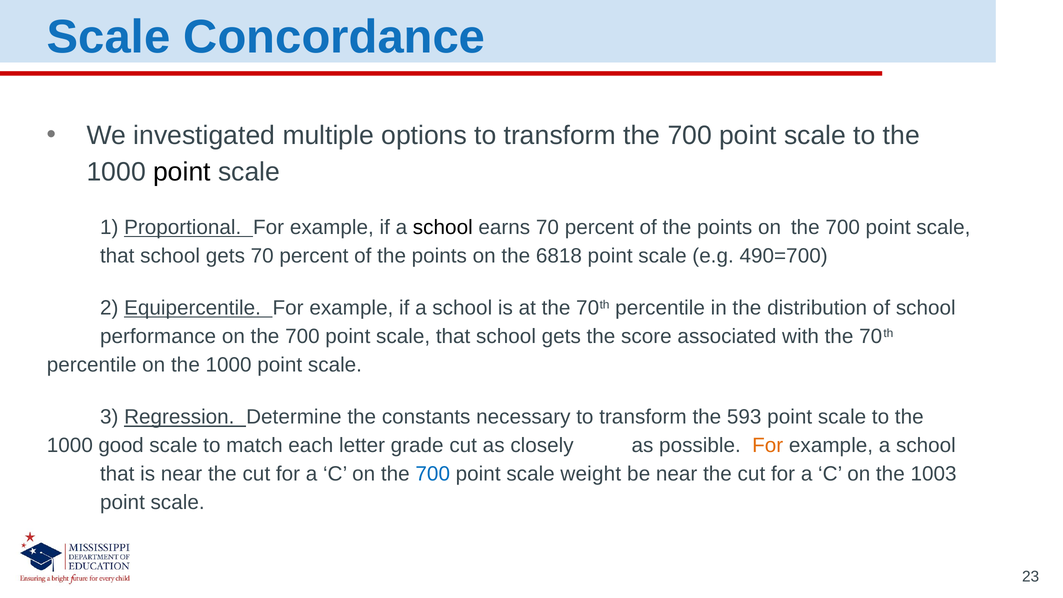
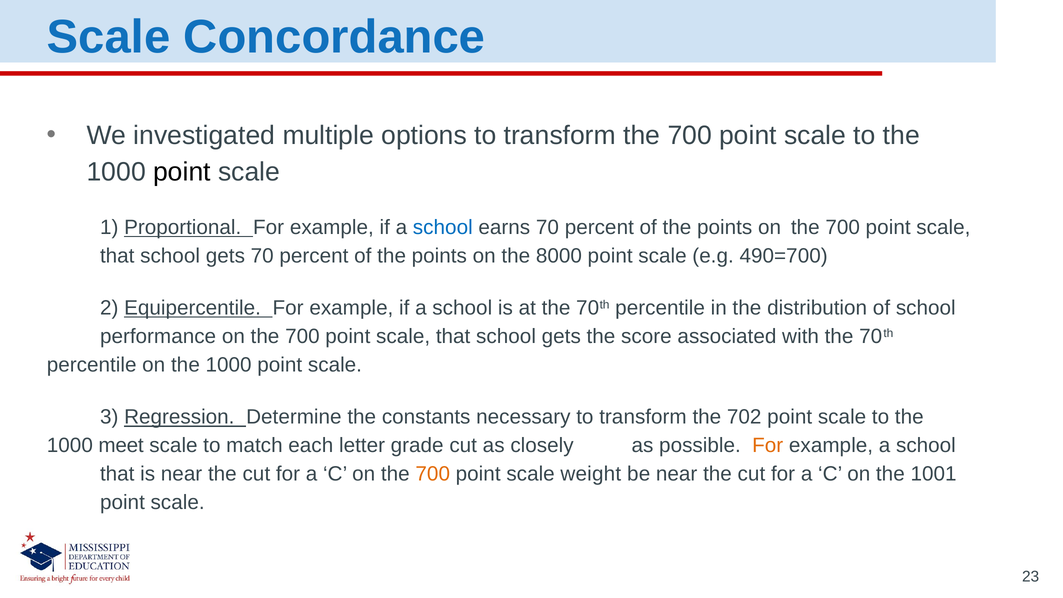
school colour: black -> blue (443, 227)
6818: 6818 -> 8000 (559, 256)
593: 593 -> 702 (744, 417)
good: good -> meet (121, 445)
700 colour: blue -> orange (433, 474)
1003: 1003 -> 1001 (934, 474)
